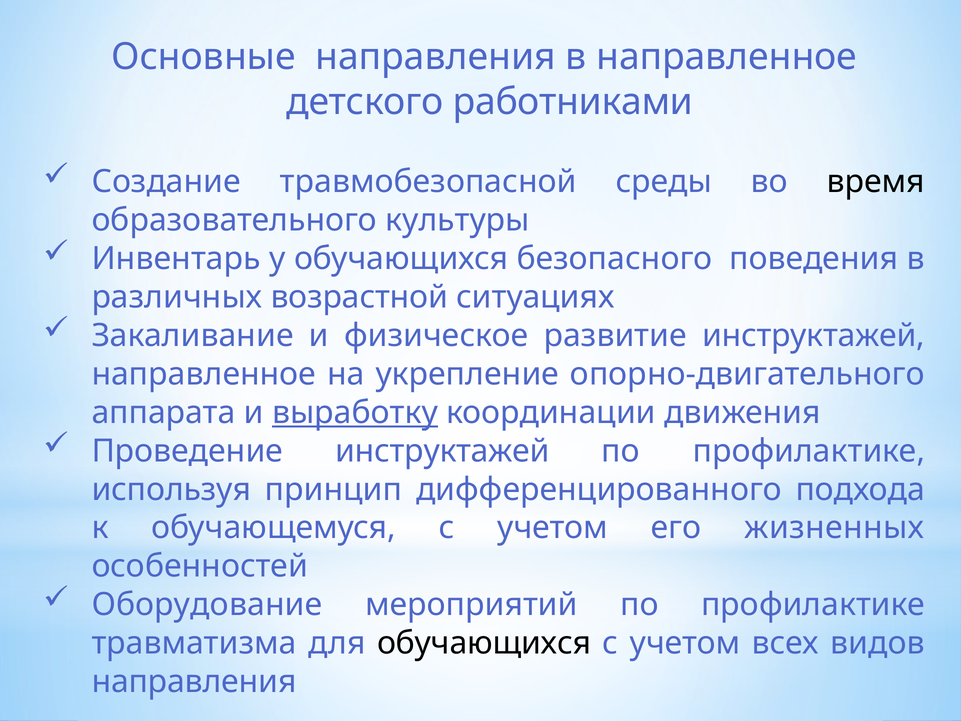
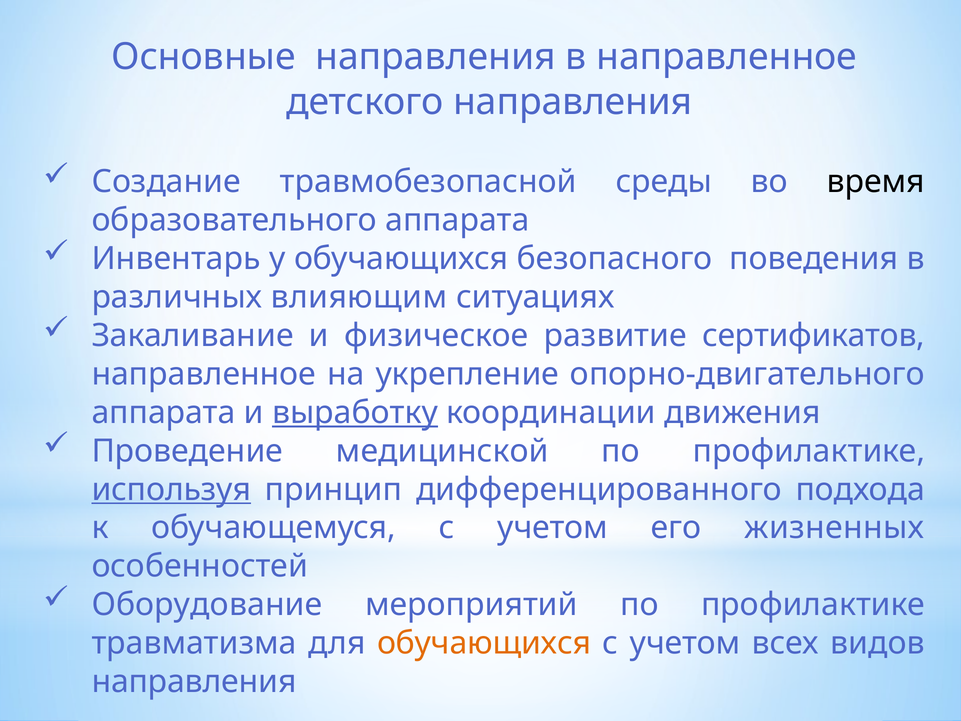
детского работниками: работниками -> направления (573, 102)
образовательного культуры: культуры -> аппарата (457, 220)
возрастной: возрастной -> влияющим (359, 297)
развитие инструктажей: инструктажей -> сертификатов (814, 335)
Проведение инструктажей: инструктажей -> медицинской (442, 451)
используя underline: none -> present (171, 489)
обучающихся colour: black -> orange (484, 643)
